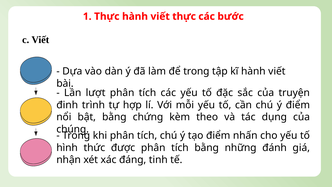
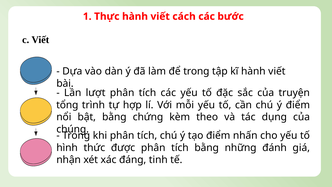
viết thực: thực -> cách (184, 16)
định: định -> tổng (67, 105)
